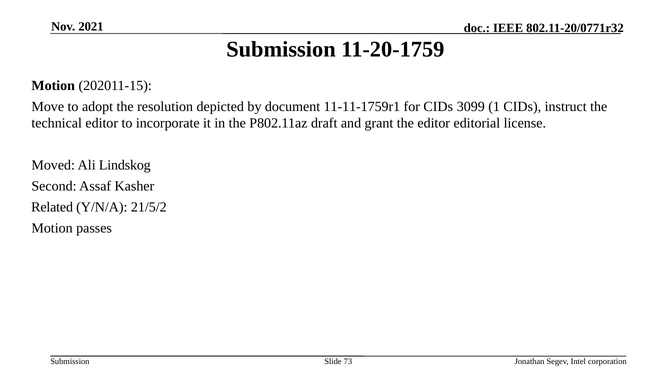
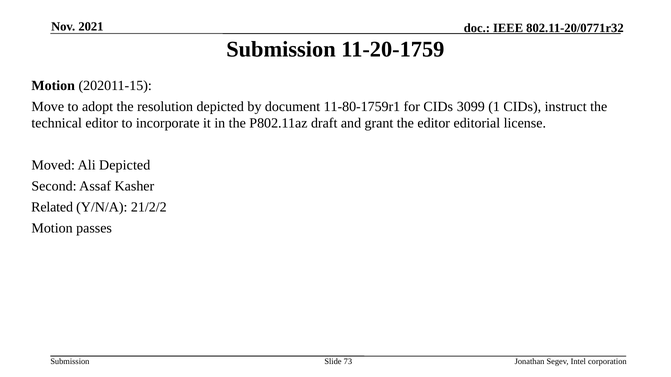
11-11-1759r1: 11-11-1759r1 -> 11-80-1759r1 (362, 107)
Ali Lindskog: Lindskog -> Depicted (125, 165)
21/5/2: 21/5/2 -> 21/2/2 (149, 207)
